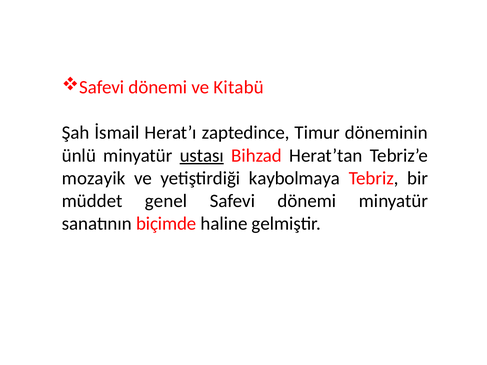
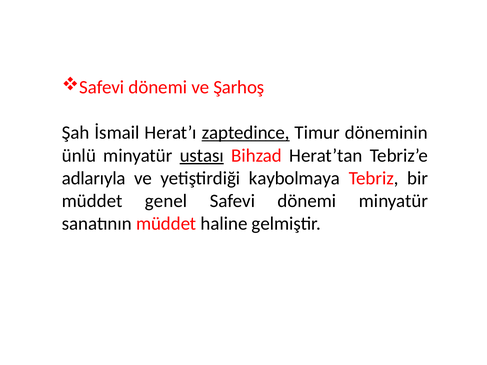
Kitabü: Kitabü -> Şarhoş (239, 87)
zaptedince underline: none -> present (246, 133)
mozayik: mozayik -> adlarıyla (94, 178)
sanatının biçimde: biçimde -> müddet (166, 224)
